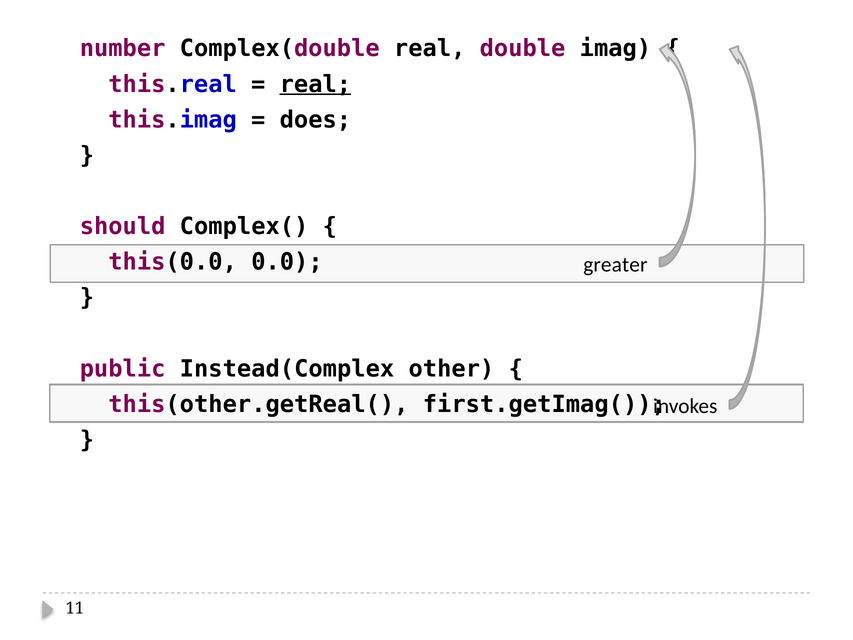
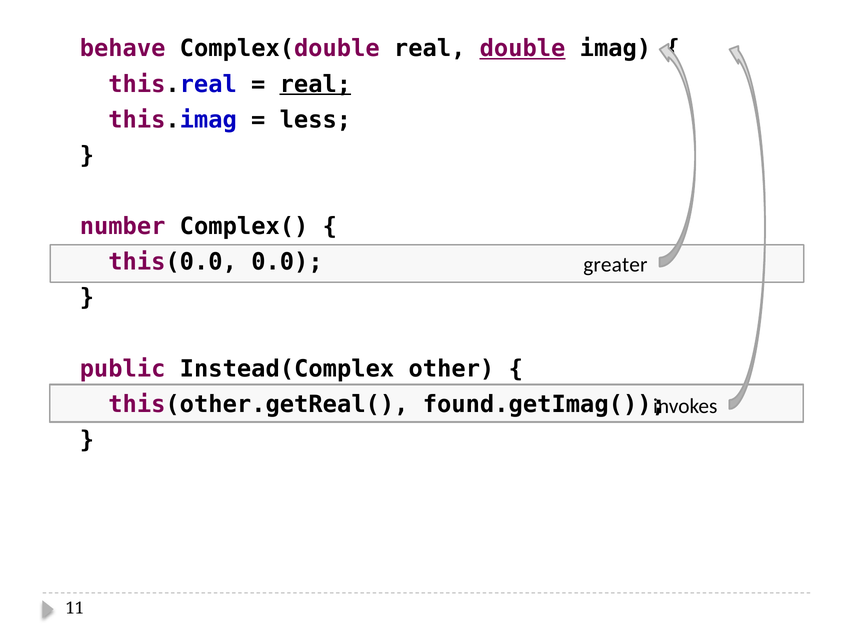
number: number -> behave (123, 49)
double underline: none -> present (523, 49)
does: does -> less (315, 120)
should: should -> number (123, 226)
first.getImag(: first.getImag( -> found.getImag( (544, 404)
